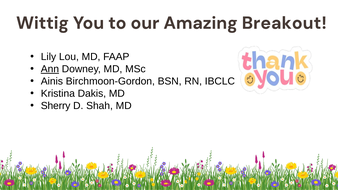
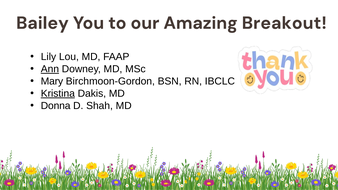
Wittig: Wittig -> Bailey (42, 23)
Ainis: Ainis -> Mary (52, 81)
Kristina underline: none -> present (58, 94)
Sherry: Sherry -> Donna (56, 106)
